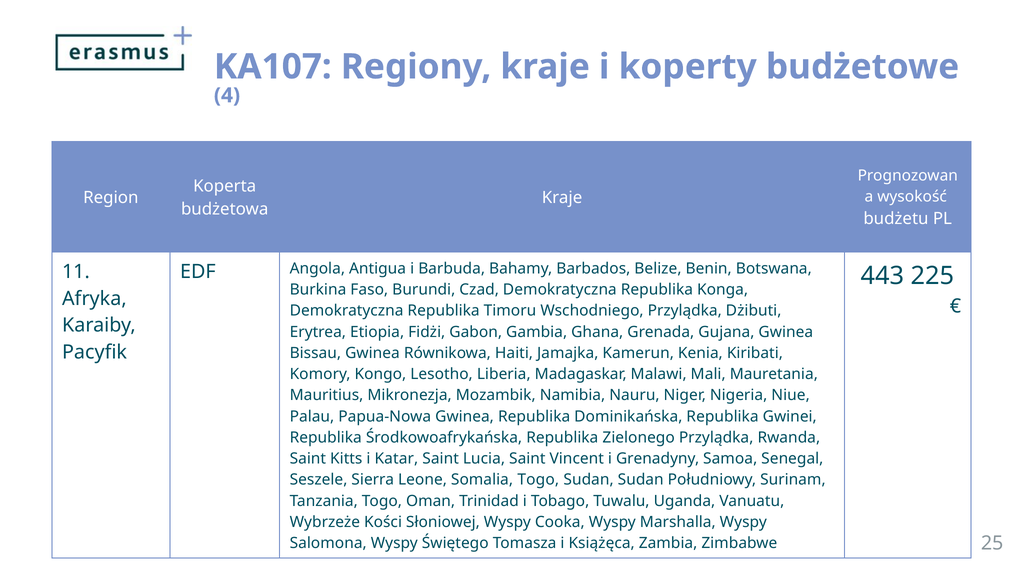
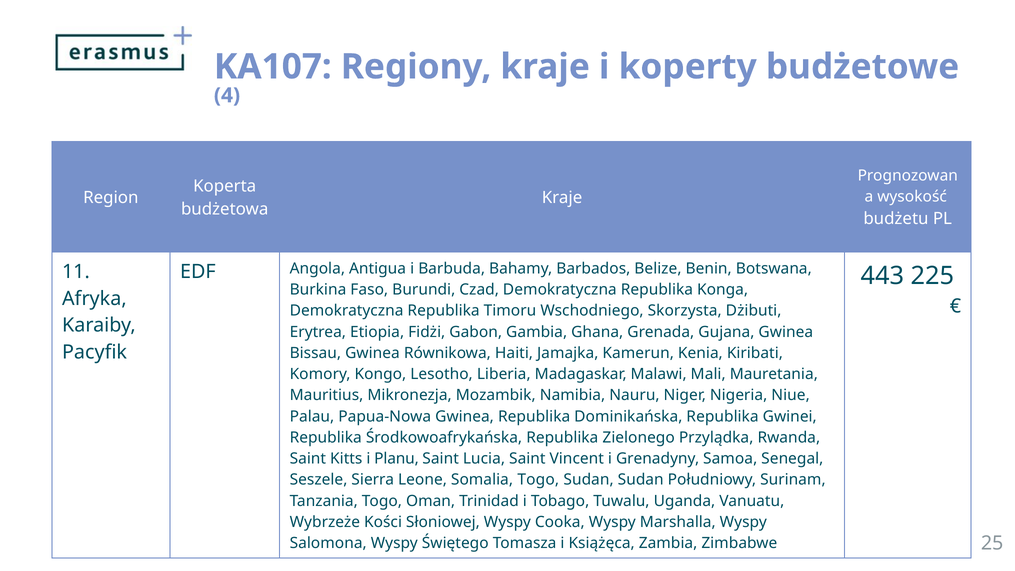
Wschodniego Przylądka: Przylądka -> Skorzysta (685, 311)
Katar: Katar -> Planu (397, 459)
